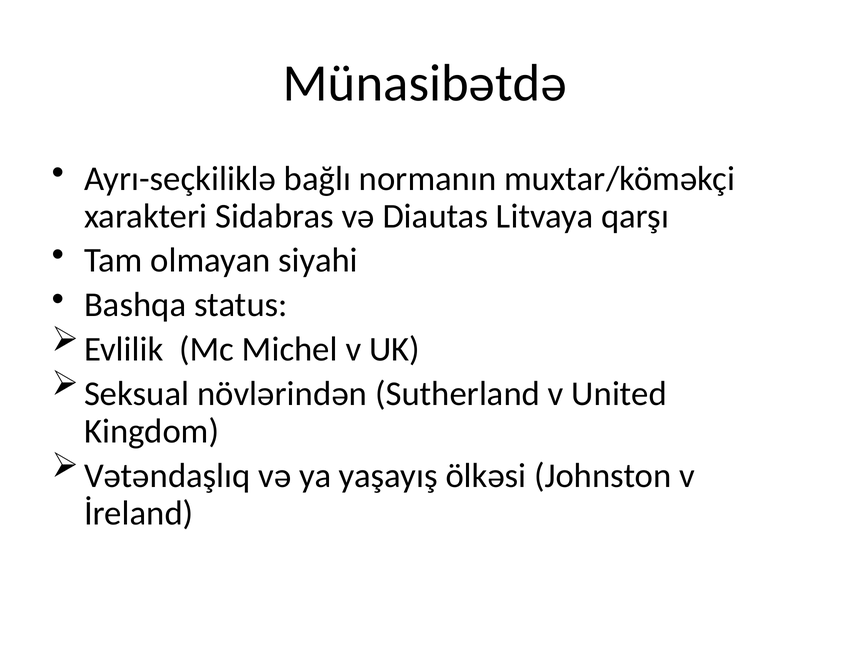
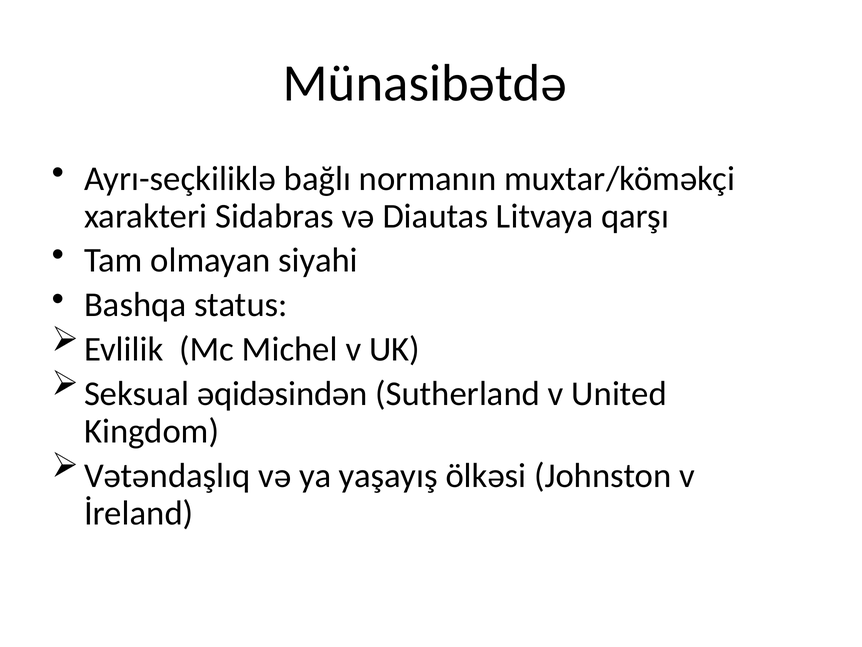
növlərindən: növlərindən -> əqidəsindən (282, 393)
